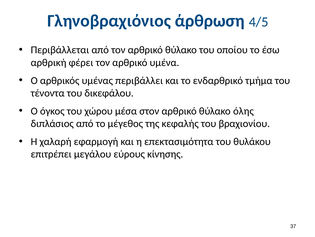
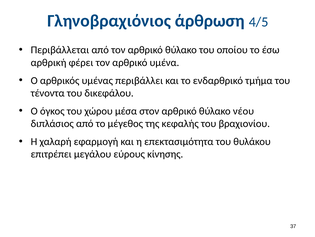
όλης: όλης -> νέου (243, 111)
